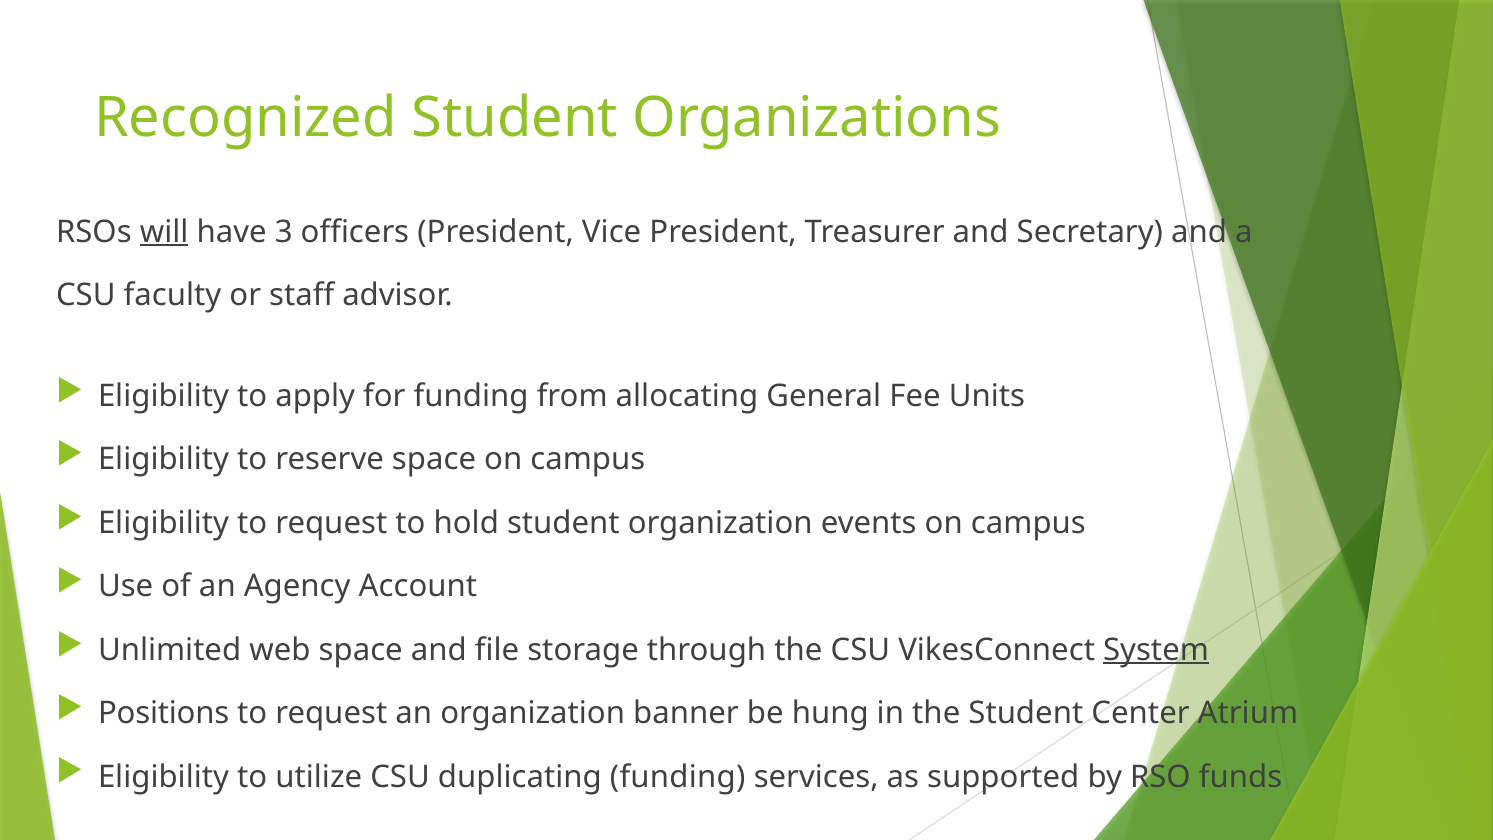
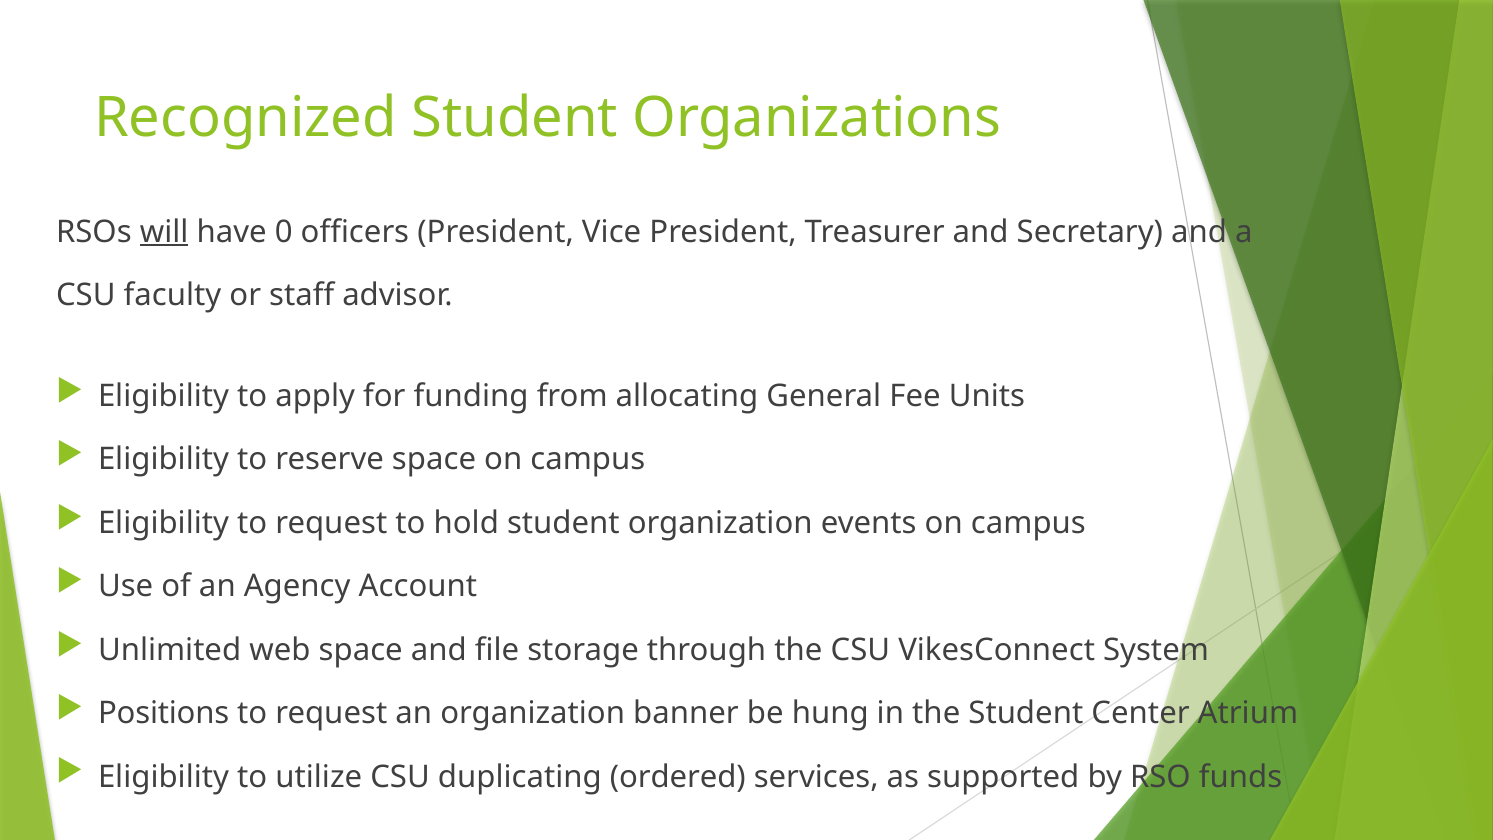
3: 3 -> 0 (284, 232)
System underline: present -> none (1156, 650)
duplicating funding: funding -> ordered (678, 777)
